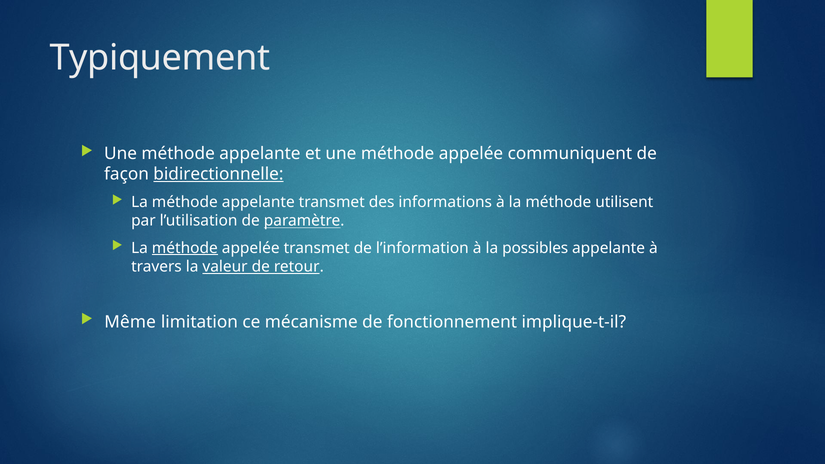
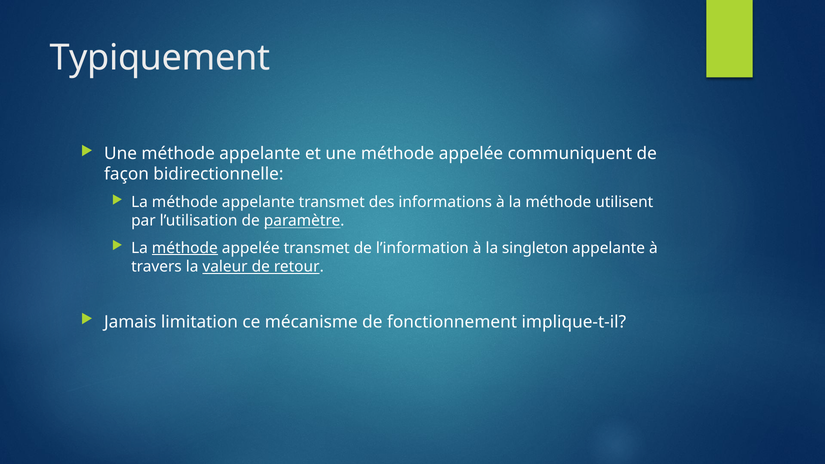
bidirectionnelle underline: present -> none (218, 174)
possibles: possibles -> singleton (535, 248)
Même: Même -> Jamais (130, 322)
